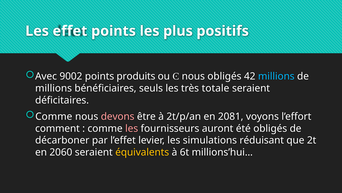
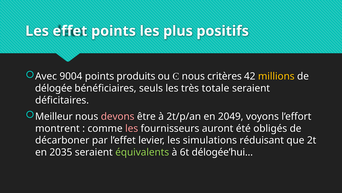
9002: 9002 -> 9004 (71, 76)
nous obligés: obligés -> critères (225, 76)
millions colour: light blue -> yellow (276, 76)
millions: millions -> délogée (54, 88)
Comme: Comme -> Meilleur (54, 116)
2081: 2081 -> 2049 (231, 116)
comment: comment -> montrent (57, 128)
2060: 2060 -> 2035 (61, 152)
équivalents colour: yellow -> light green (142, 152)
millions’hui…: millions’hui… -> délogée’hui… (222, 152)
